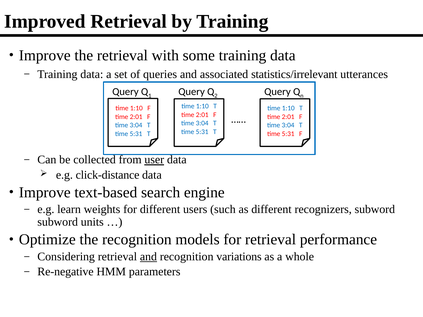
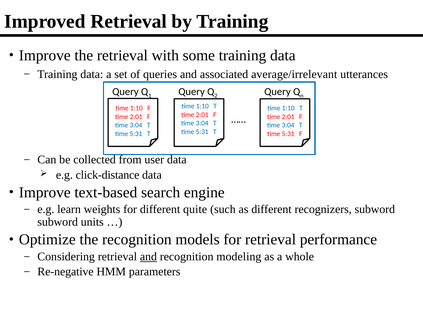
statistics/irrelevant: statistics/irrelevant -> average/irrelevant (294, 74)
user underline: present -> none (154, 160)
users: users -> quite (195, 210)
variations: variations -> modeling (239, 257)
